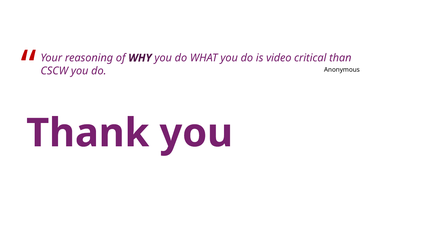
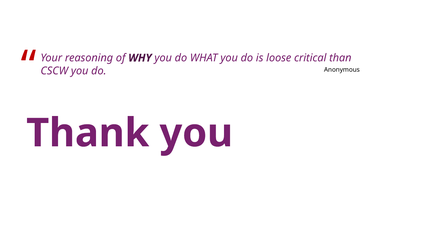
video: video -> loose (279, 58)
